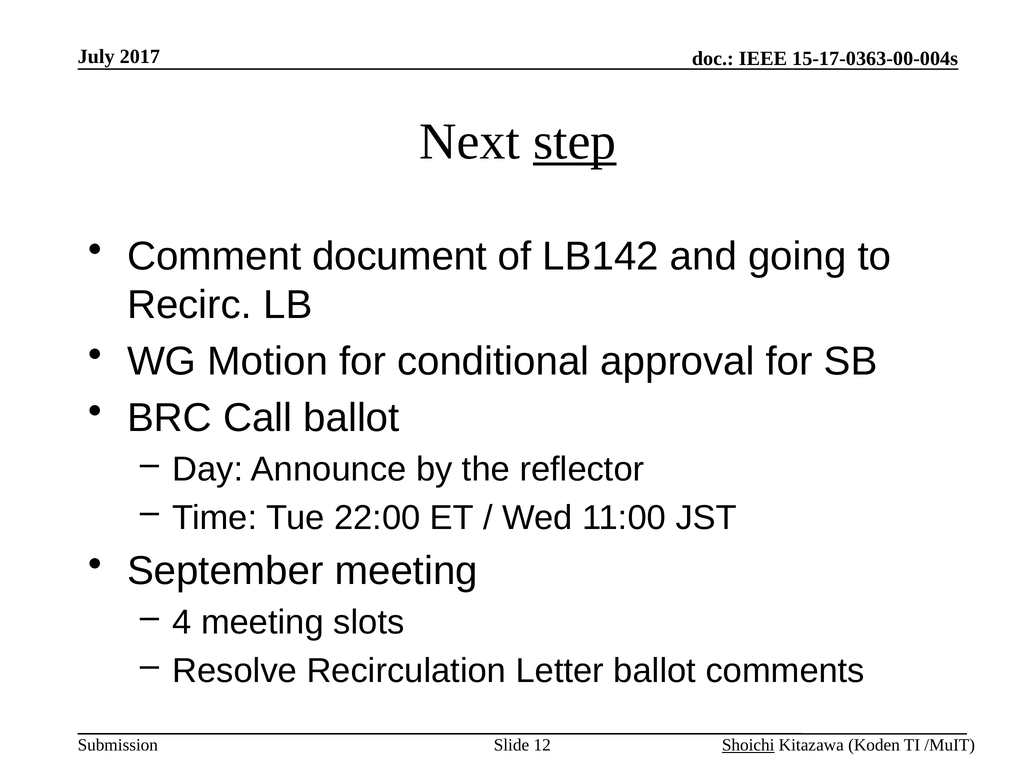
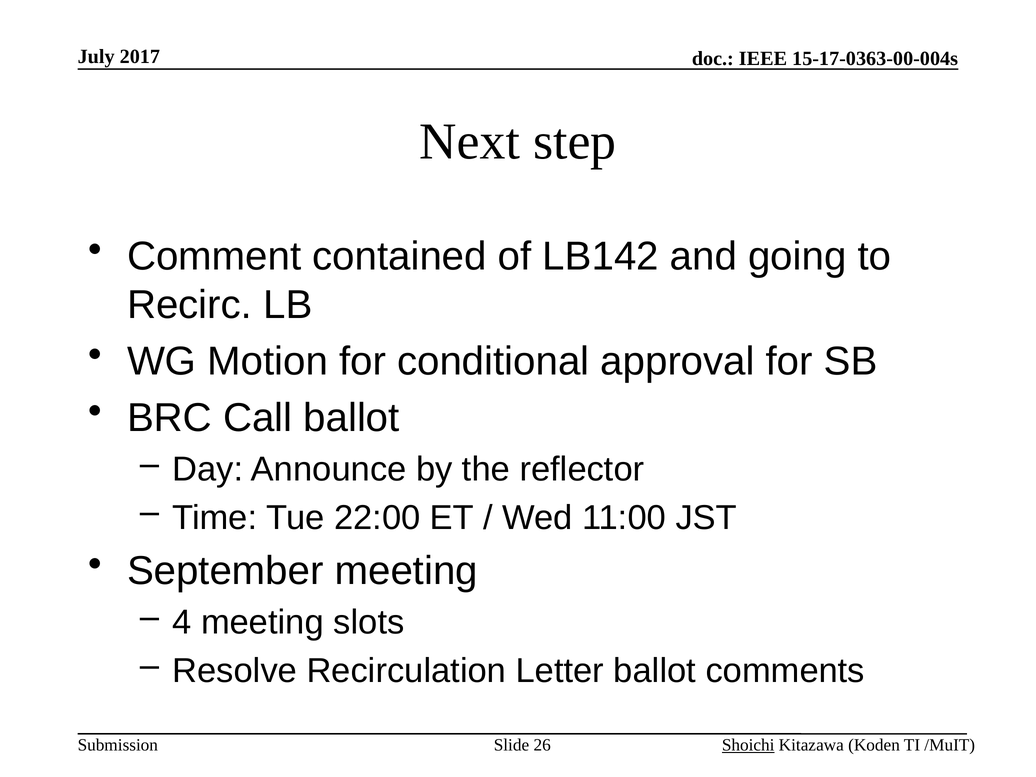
step underline: present -> none (575, 142)
document: document -> contained (400, 257)
12: 12 -> 26 (542, 745)
